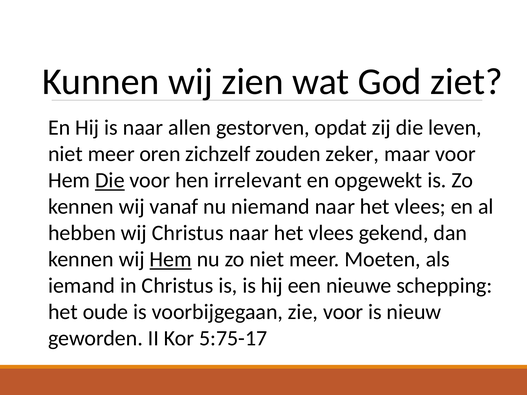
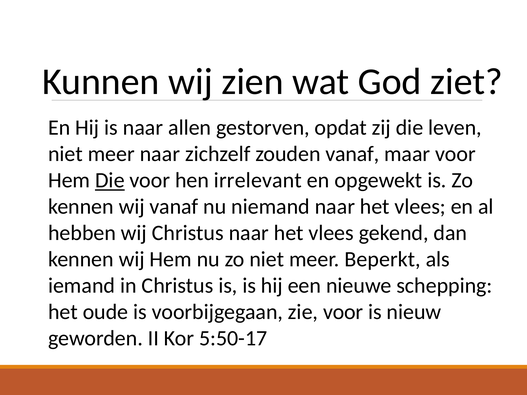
meer oren: oren -> naar (160, 154)
zouden zeker: zeker -> vanaf (352, 154)
Hem underline: present -> none (171, 260)
Moeten: Moeten -> Beperkt (383, 260)
5:75-17: 5:75-17 -> 5:50-17 (233, 339)
